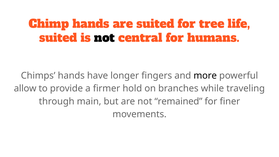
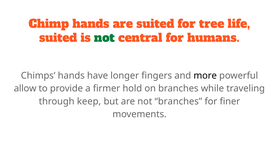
not colour: black -> green (104, 38)
main: main -> keep (89, 101)
not remained: remained -> branches (178, 101)
